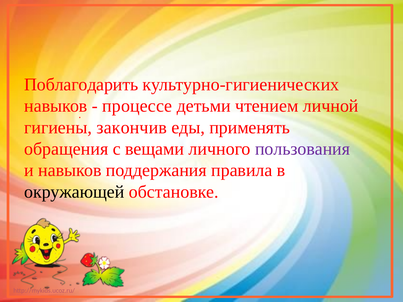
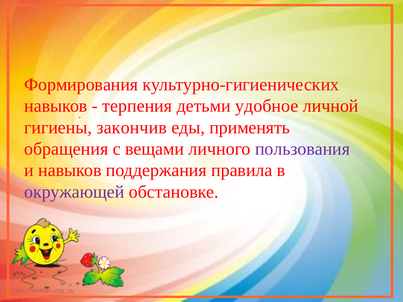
Поблагодарить: Поблагодарить -> Формирования (81, 85)
процессе: процессе -> терпения (137, 106)
чтением: чтением -> удобное (267, 106)
окружающей colour: black -> purple (74, 192)
